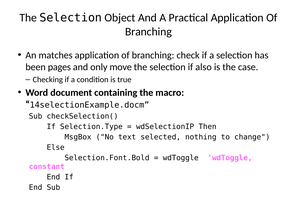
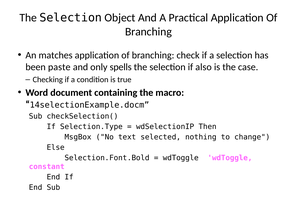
pages: pages -> paste (59, 67)
move: move -> spells (121, 67)
